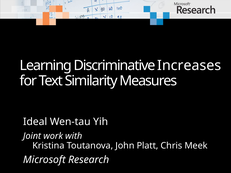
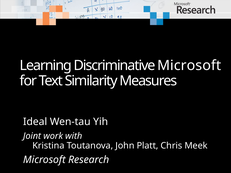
Discriminative Increases: Increases -> Microsoft (189, 66)
